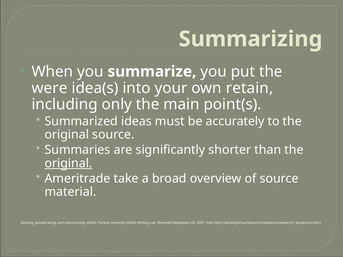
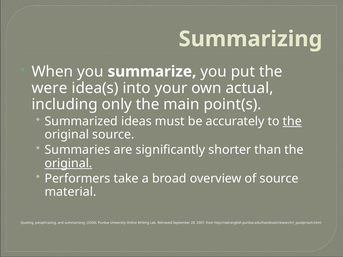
retain: retain -> actual (250, 88)
the underline: none -> present (292, 121)
Ameritrade: Ameritrade -> Performers (77, 179)
